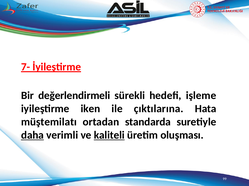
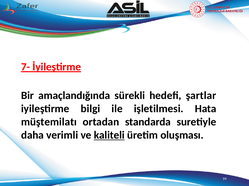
değerlendirmeli: değerlendirmeli -> amaçlandığında (74, 96)
işleme: işleme -> şartlar (201, 96)
iken: iken -> bilgi (90, 109)
çıktılarına: çıktılarına -> işletilmesi (159, 109)
daha underline: present -> none (32, 136)
